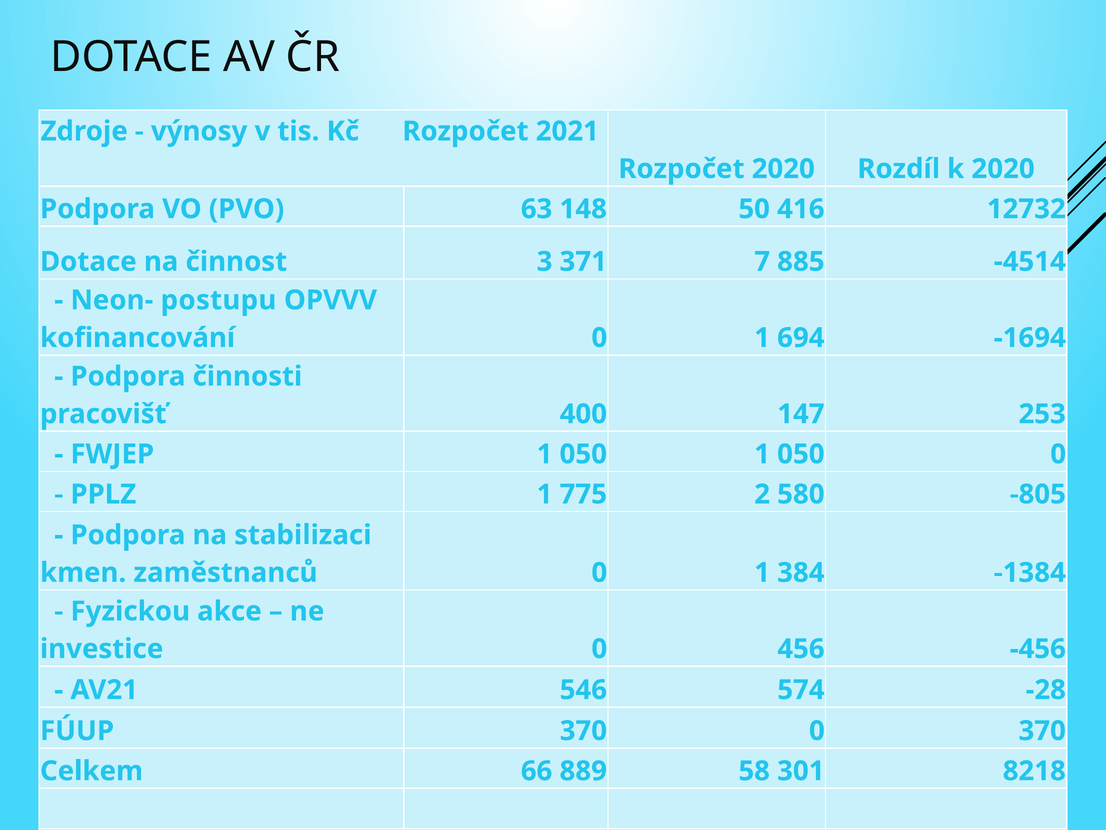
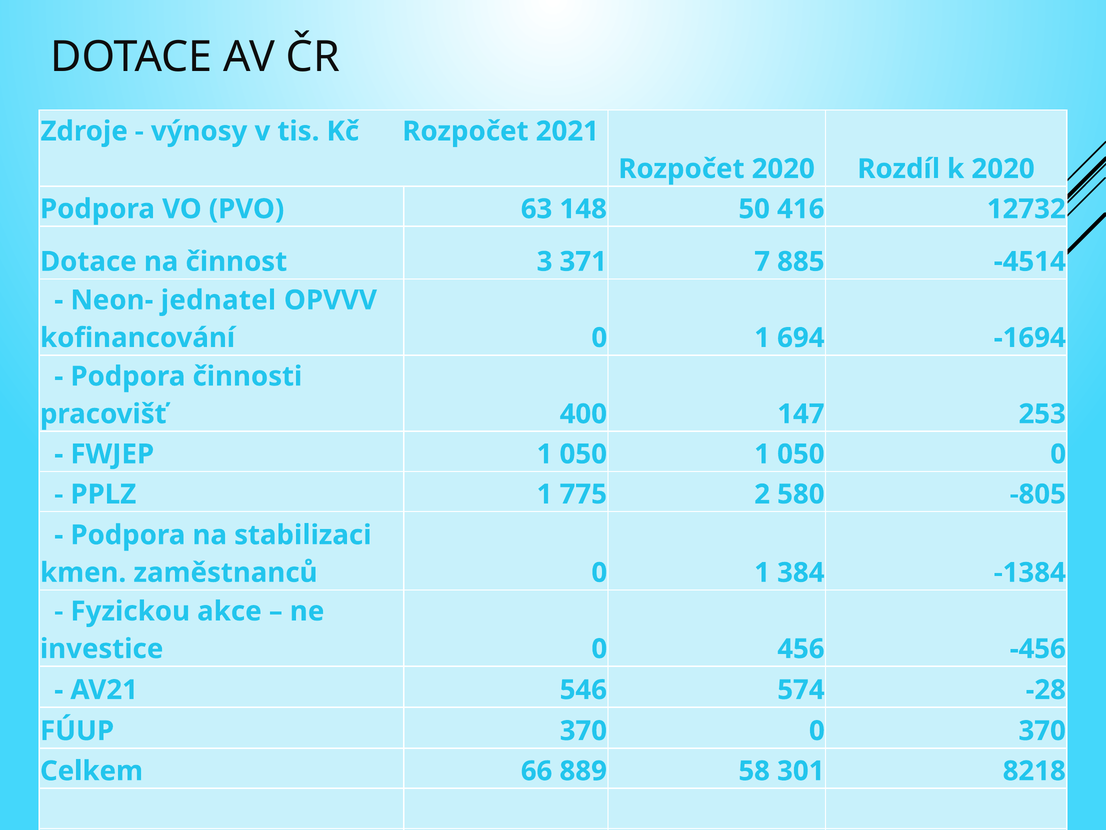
postupu: postupu -> jednatel (219, 300)
